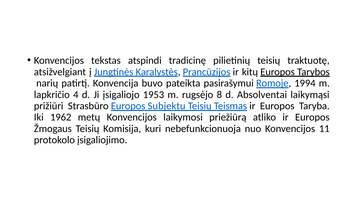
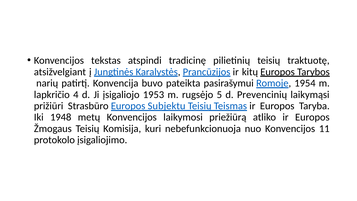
1994: 1994 -> 1954 (305, 83)
8: 8 -> 5 (219, 95)
Absolventai: Absolventai -> Prevencinių (262, 95)
1962: 1962 -> 1948 (61, 117)
